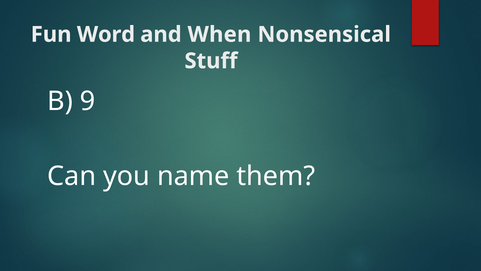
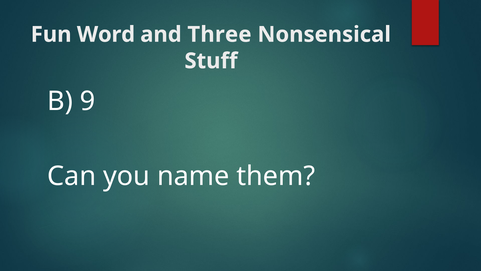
When: When -> Three (219, 34)
